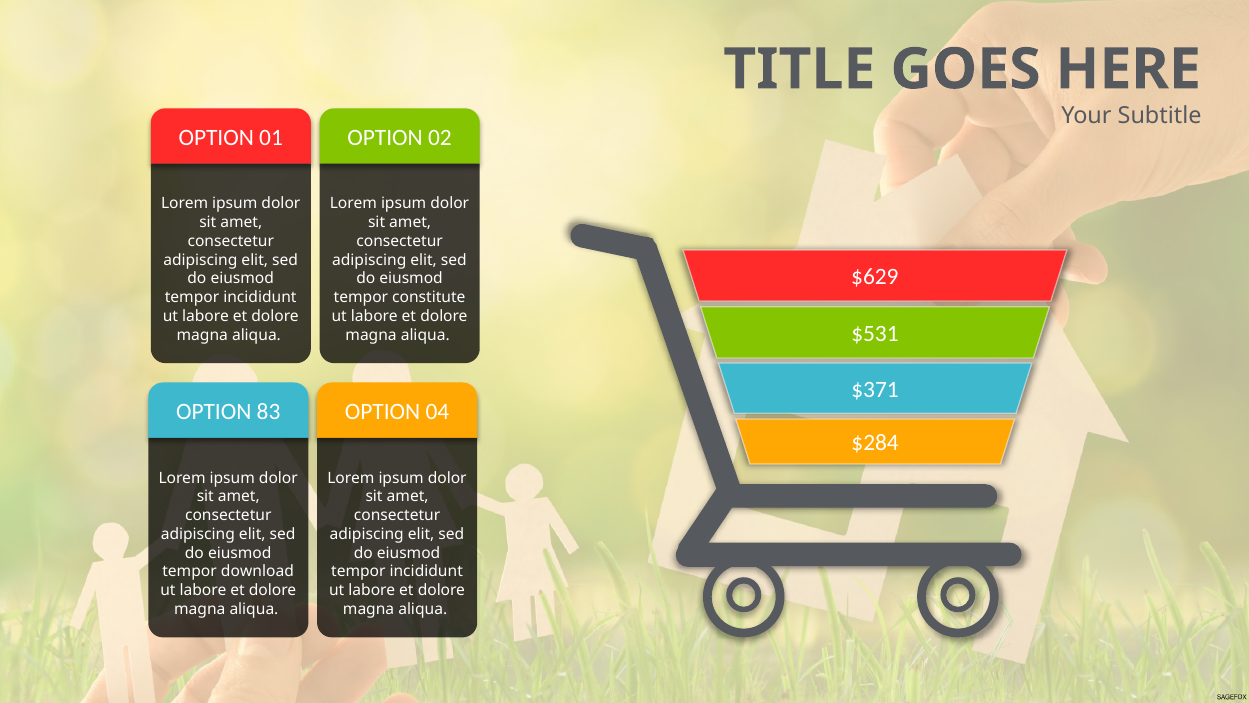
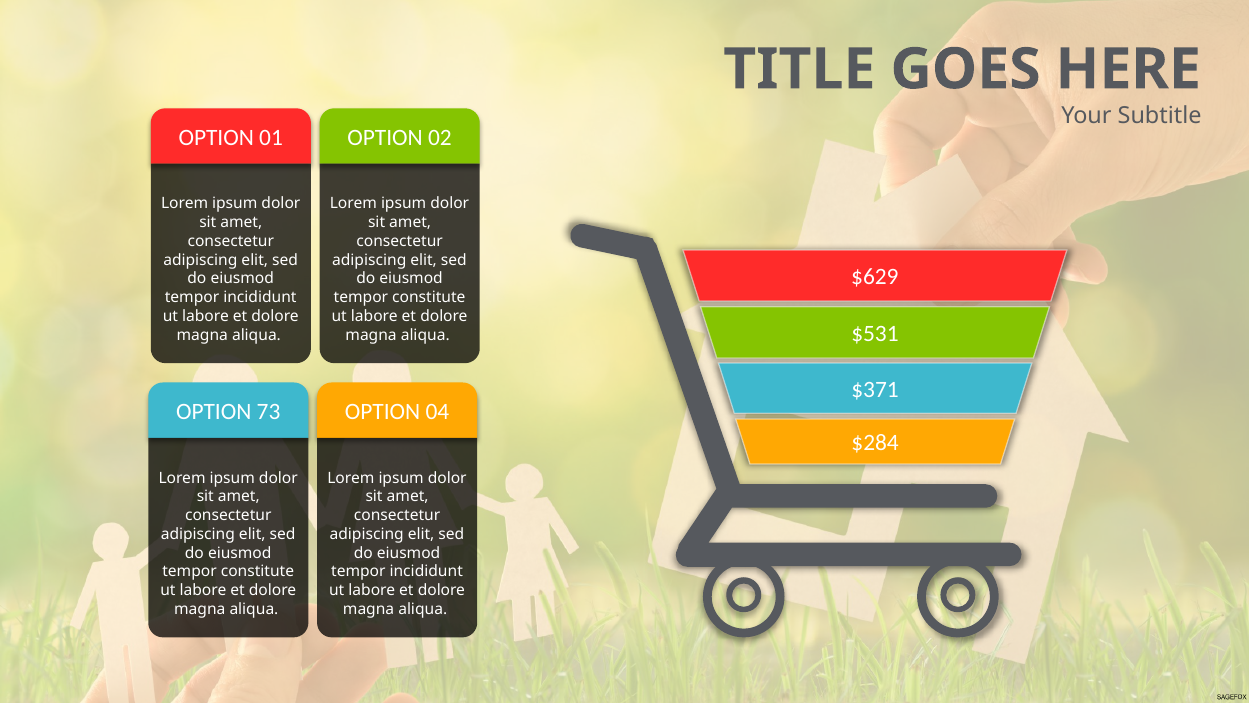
83: 83 -> 73 (269, 412)
download: download -> constitute (257, 571)
